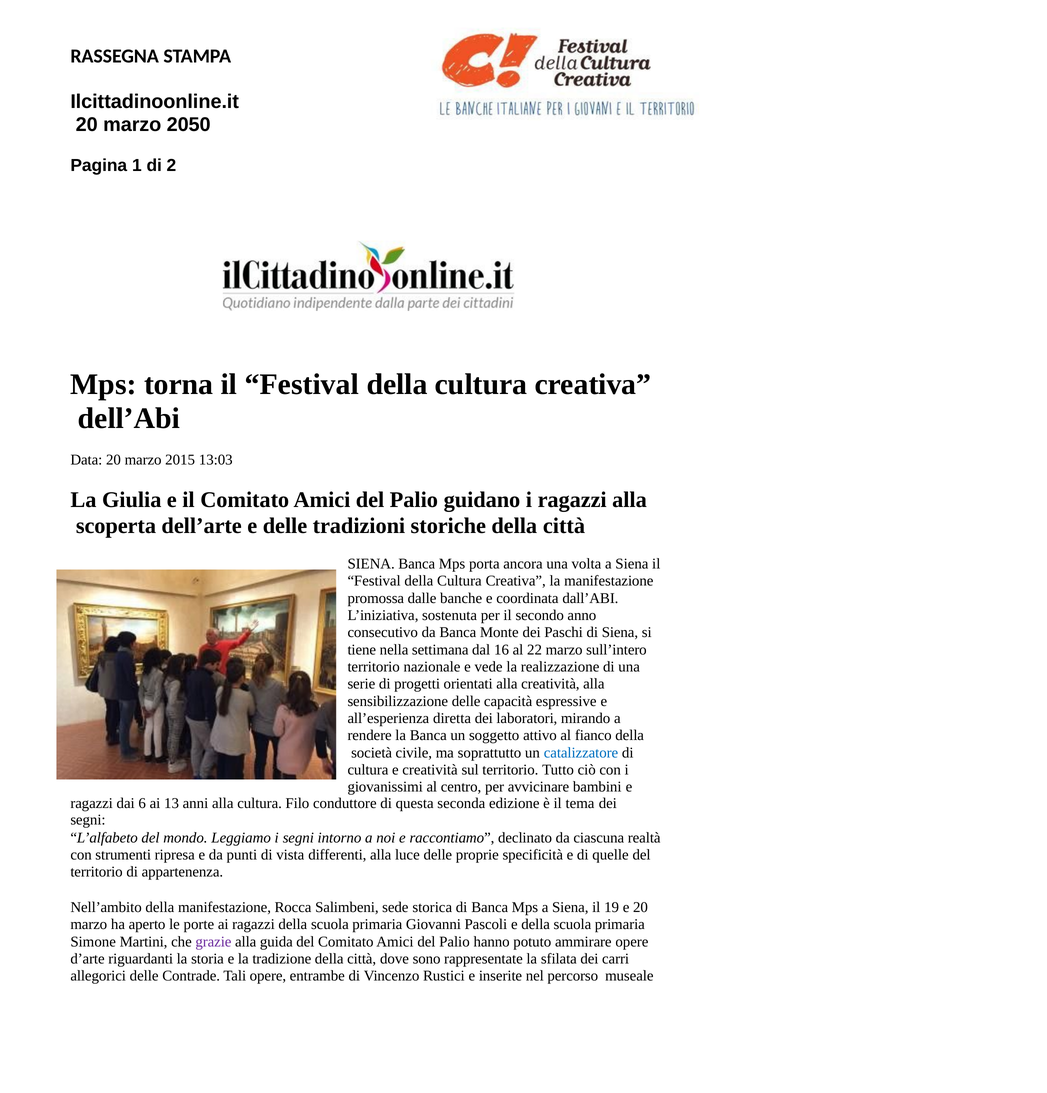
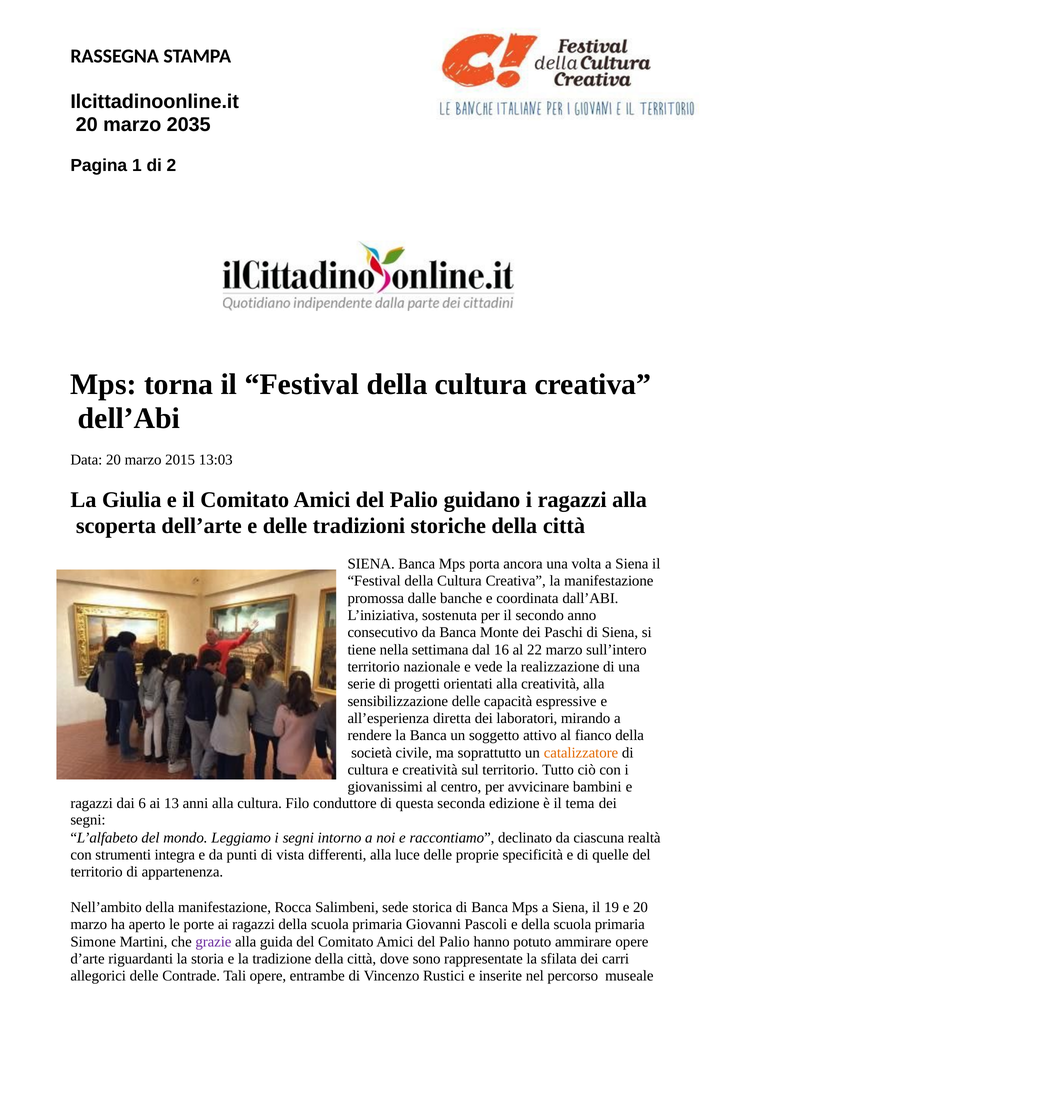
2050: 2050 -> 2035 (189, 124)
catalizzatore colour: blue -> orange (581, 753)
ripresa: ripresa -> integra (175, 855)
